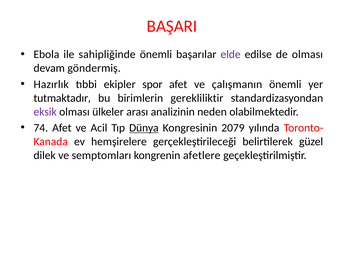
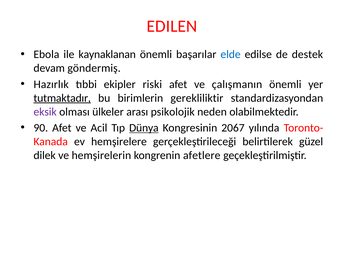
BAŞARI: BAŞARI -> EDILEN (172, 26)
sahipliğinde: sahipliğinde -> kaynaklanan (107, 54)
elde colour: purple -> blue (231, 54)
de olması: olması -> destek (307, 54)
spor: spor -> riski (152, 84)
tutmaktadır underline: none -> present (62, 98)
analizinin: analizinin -> psikolojik (173, 112)
74: 74 -> 90 (41, 128)
2079: 2079 -> 2067 (233, 128)
semptomları: semptomları -> hemşirelerin (101, 155)
